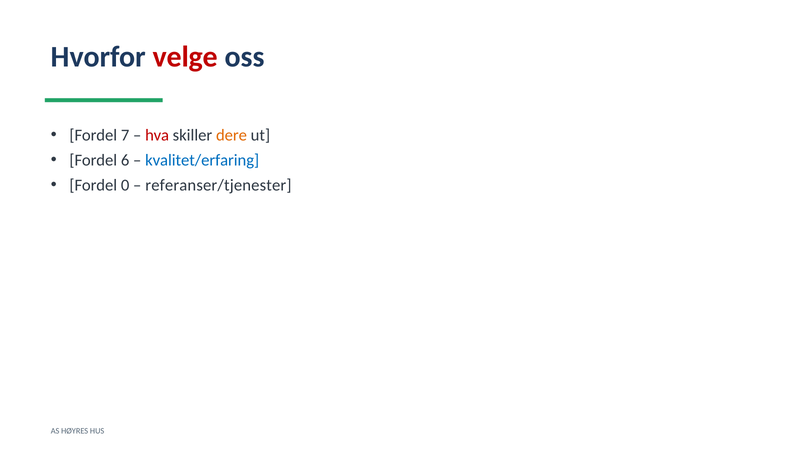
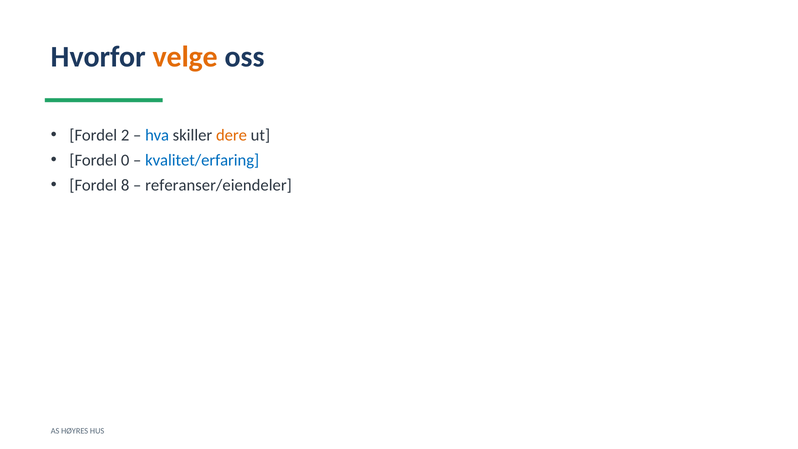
velge colour: red -> orange (185, 57)
7: 7 -> 2 (125, 135)
hva colour: red -> blue (157, 135)
6: 6 -> 0 (125, 160)
0: 0 -> 8 (125, 185)
referanser/tjenester: referanser/tjenester -> referanser/eiendeler (218, 185)
